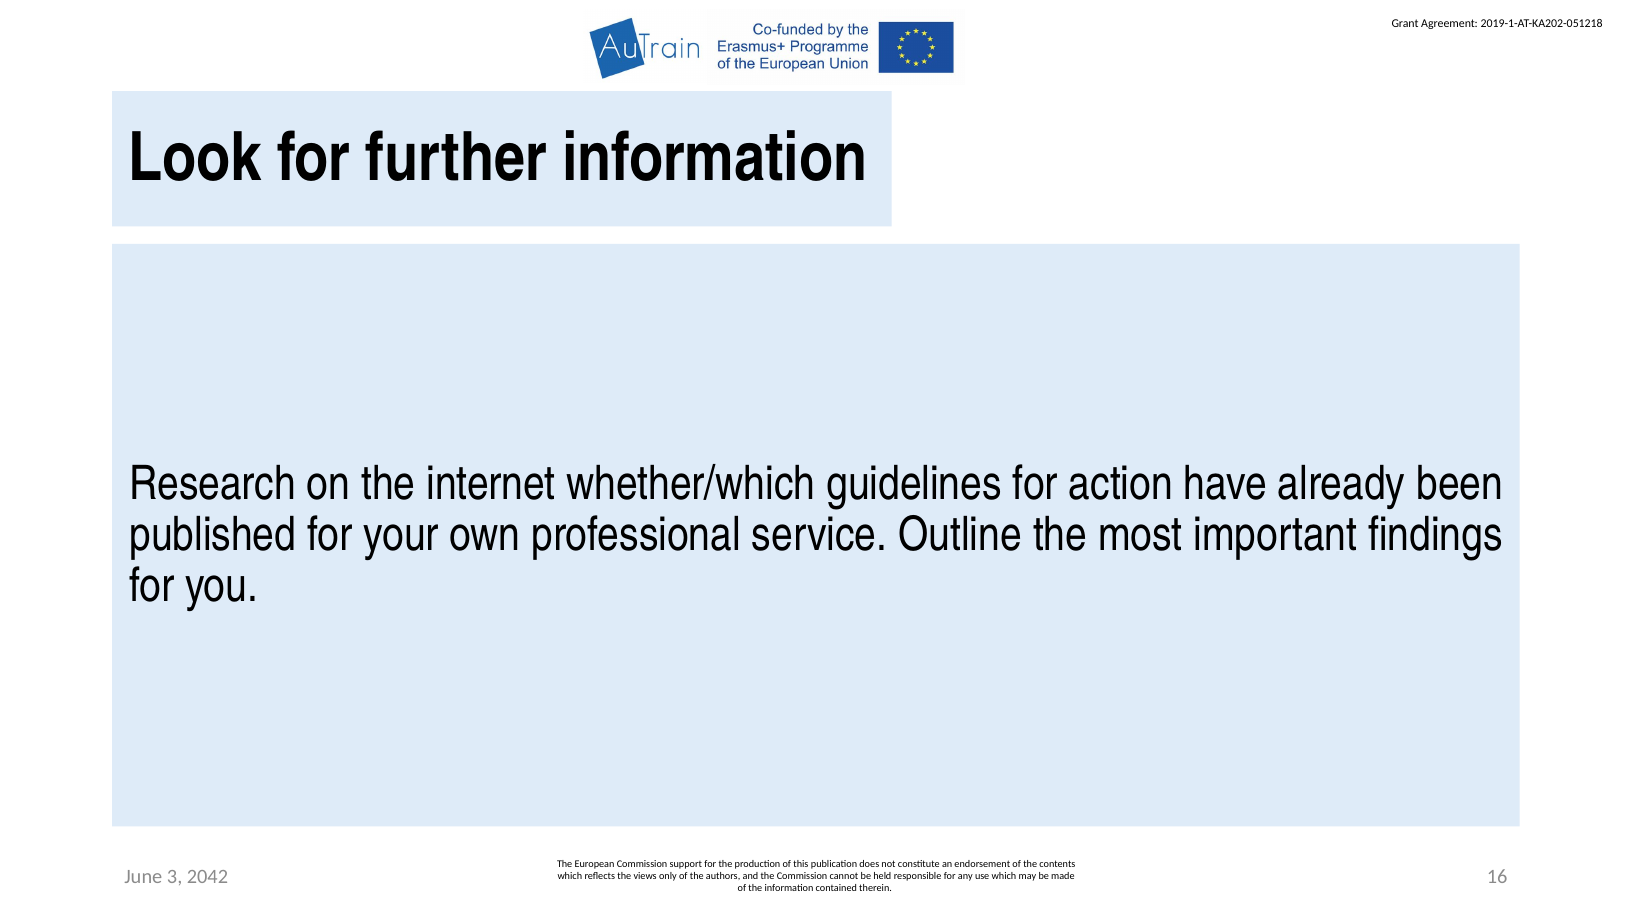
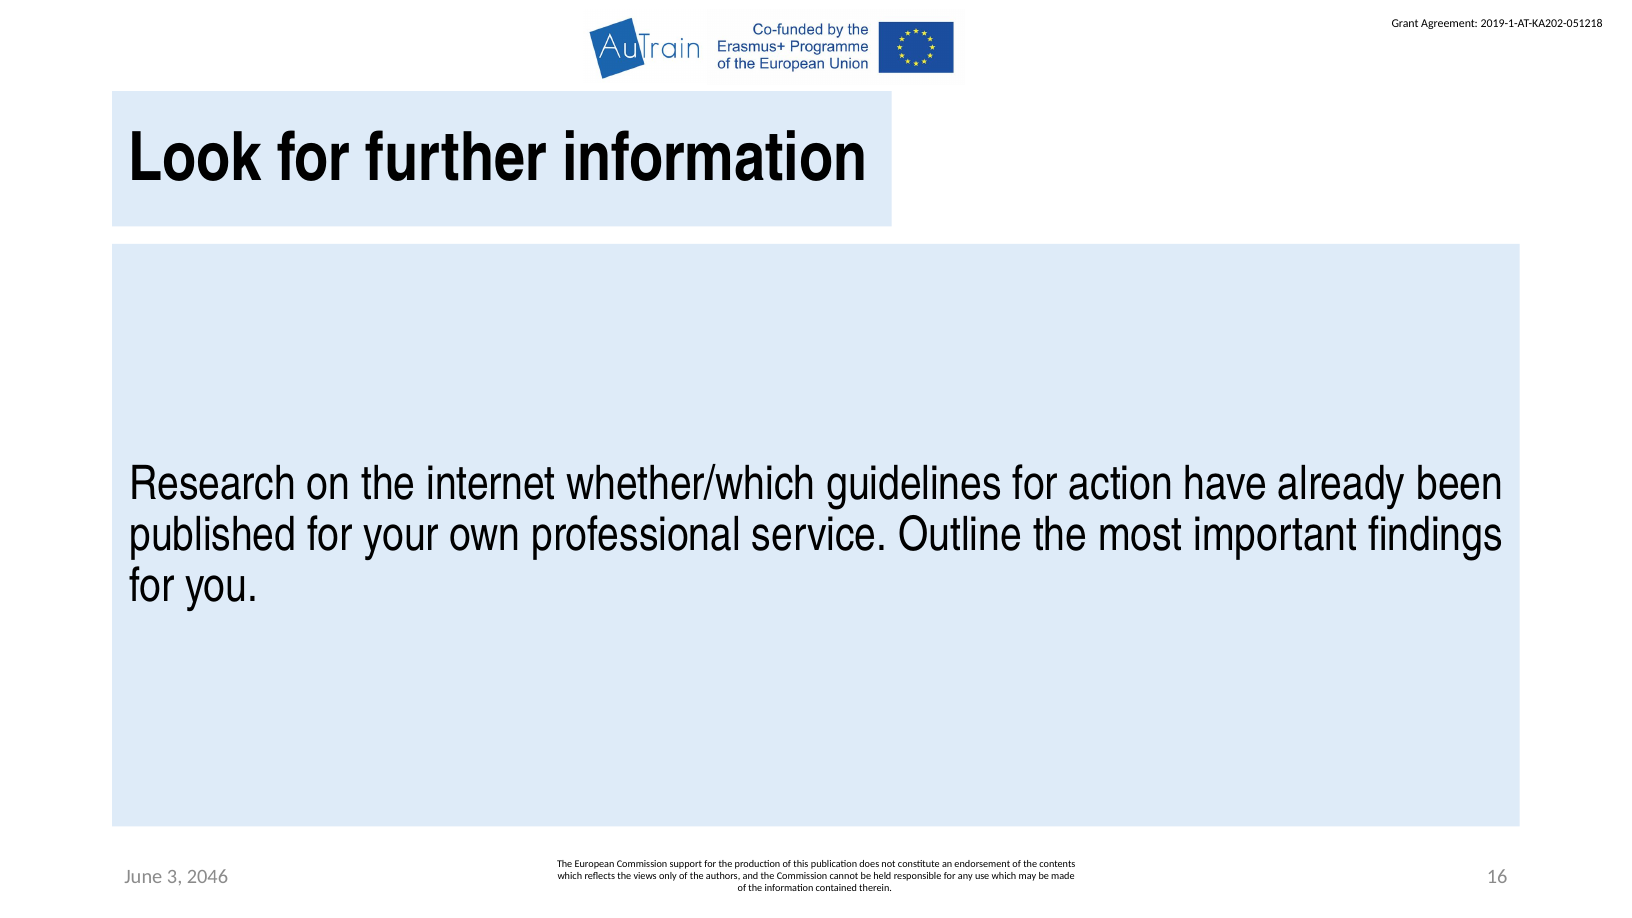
2042: 2042 -> 2046 (207, 877)
